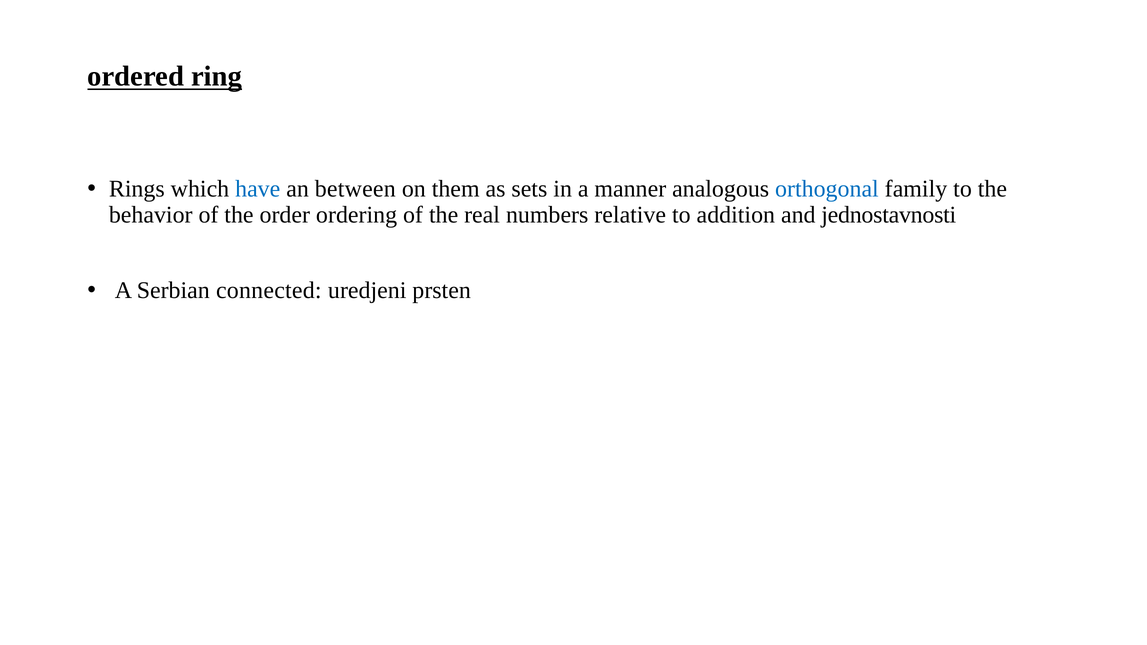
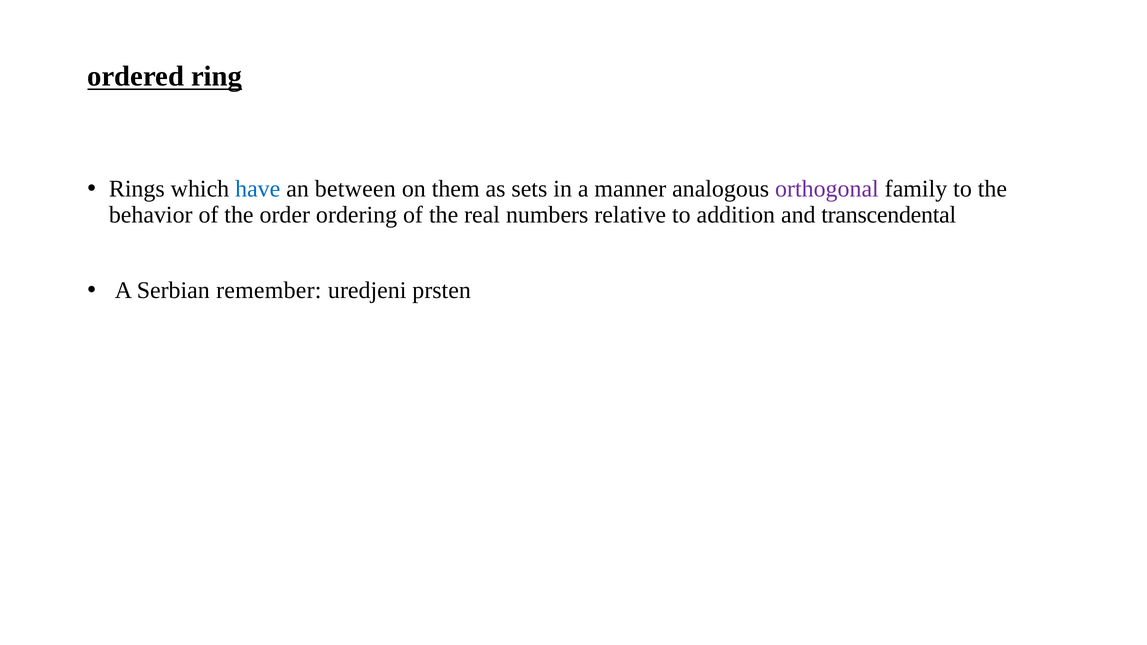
orthogonal colour: blue -> purple (827, 189)
jednostavnosti: jednostavnosti -> transcendental (889, 215)
connected: connected -> remember (269, 290)
